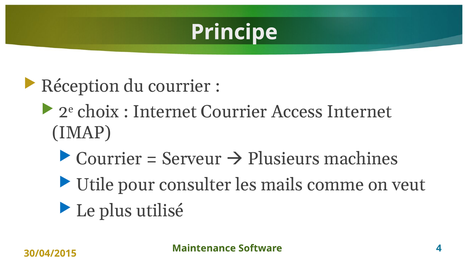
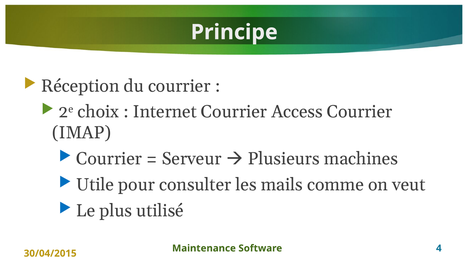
Access Internet: Internet -> Courrier (360, 112)
